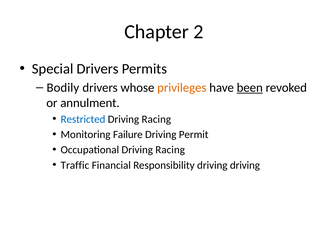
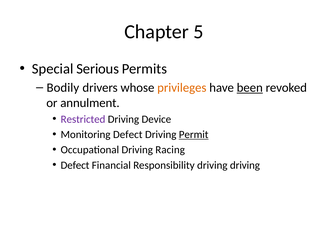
2: 2 -> 5 (199, 32)
Special Drivers: Drivers -> Serious (98, 69)
Restricted colour: blue -> purple (83, 119)
Racing: Racing -> Device (156, 119)
Monitoring Failure: Failure -> Defect (128, 135)
Permit underline: none -> present (194, 135)
Traffic: Traffic -> Defect (75, 165)
